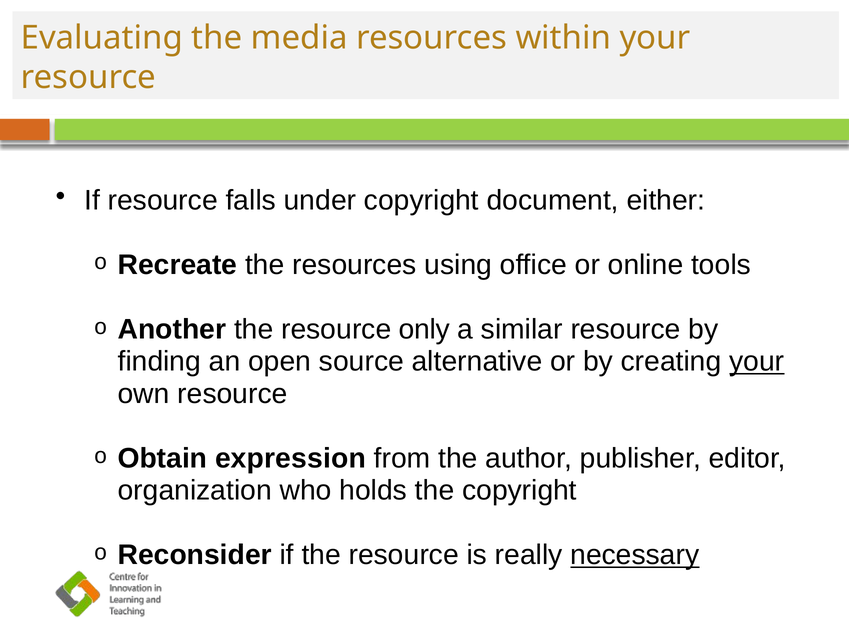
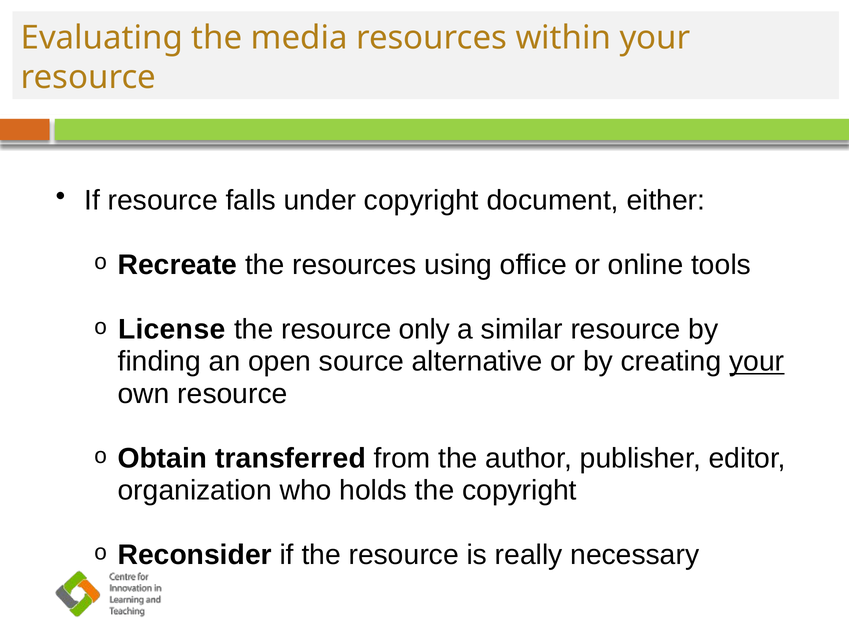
Another: Another -> License (172, 329)
expression: expression -> transferred (290, 458)
necessary underline: present -> none (635, 555)
